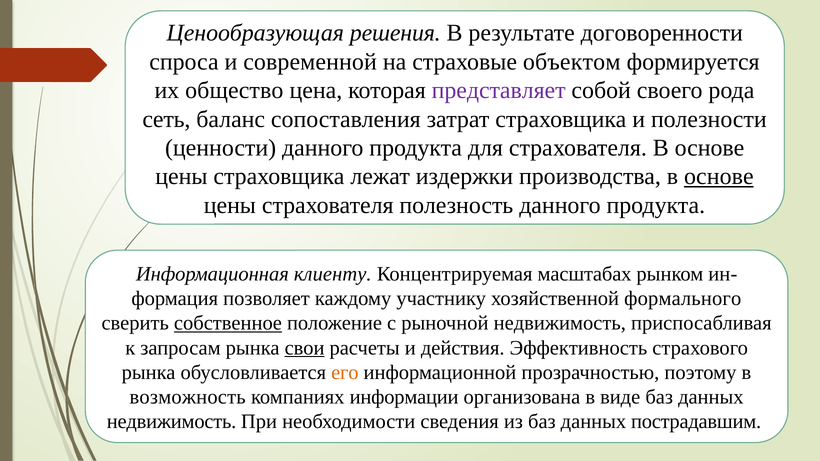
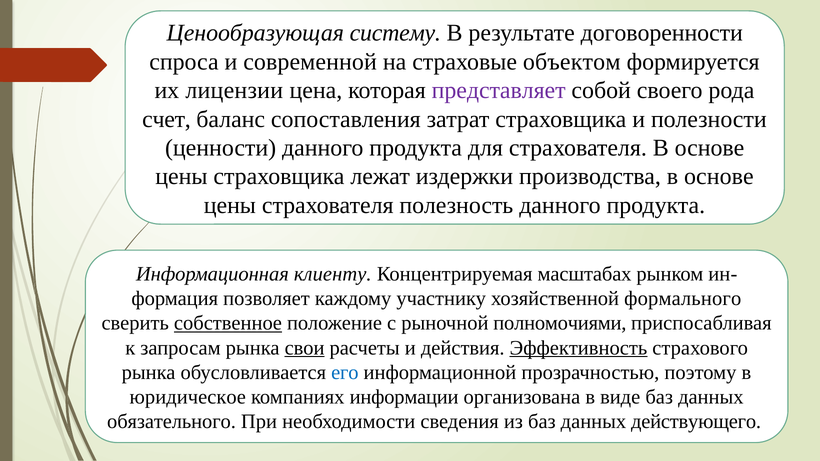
решения: решения -> систему (395, 33)
общество: общество -> лицензии (234, 91)
сеть: сеть -> счет (167, 119)
основе underline: present -> none (719, 177)
рыночной недвижимость: недвижимость -> полномочиями (560, 323)
Эффективность underline: none -> present (578, 348)
его colour: orange -> blue (345, 373)
возможность: возможность -> юридическое (188, 397)
недвижимость: недвижимость -> обязательного (172, 422)
пострадавшим: пострадавшим -> действующего (696, 422)
